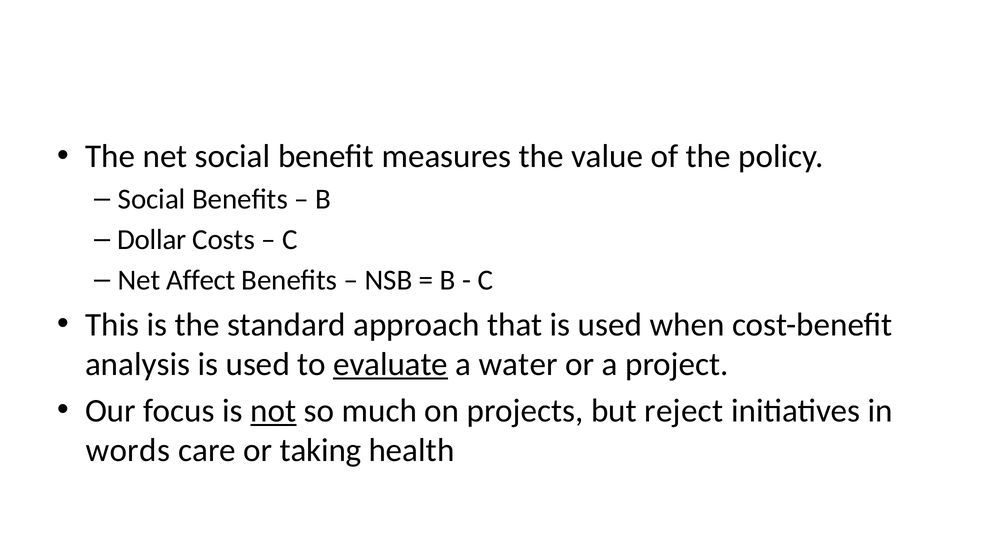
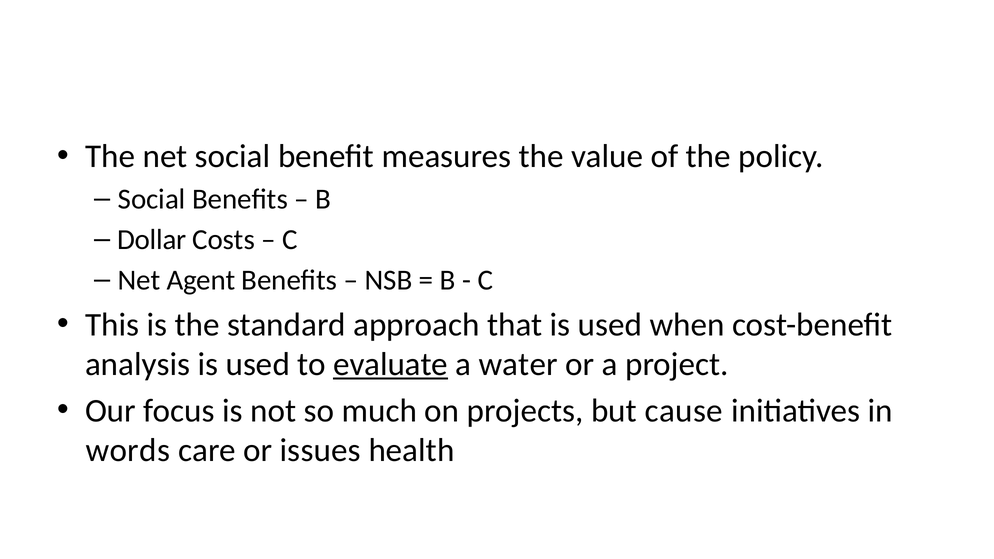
Affect: Affect -> Agent (201, 280)
not underline: present -> none (273, 411)
reject: reject -> cause (684, 411)
taking: taking -> issues (320, 451)
